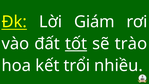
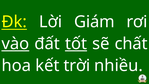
vào underline: none -> present (15, 44)
trào: trào -> chất (131, 44)
trổi: trổi -> trời (77, 65)
